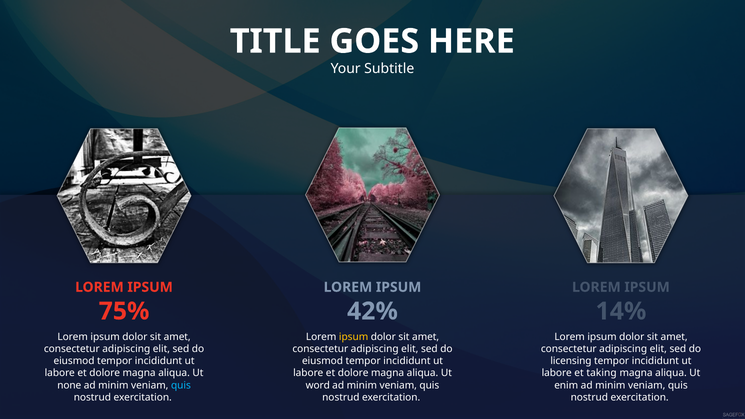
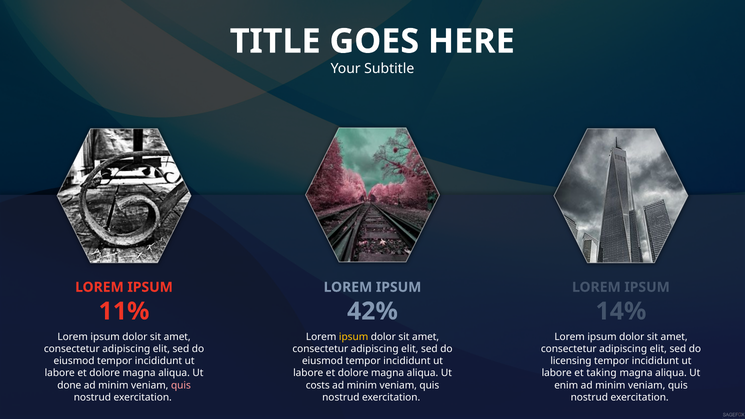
75%: 75% -> 11% (124, 311)
none: none -> done (69, 385)
quis colour: light blue -> pink (181, 385)
word: word -> costs (318, 385)
